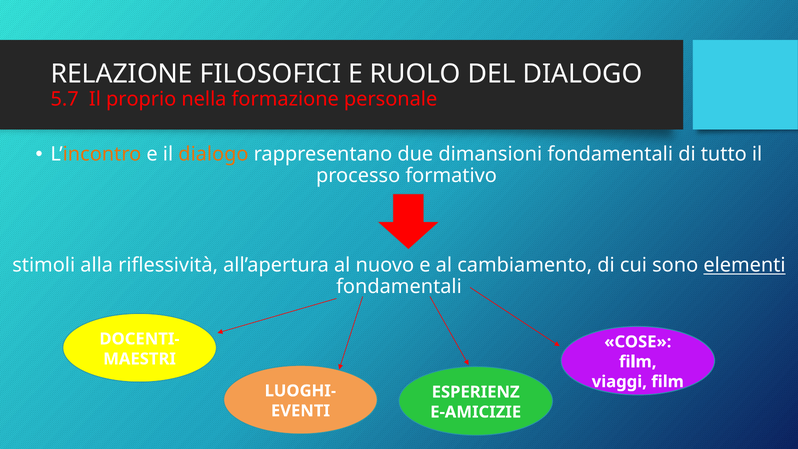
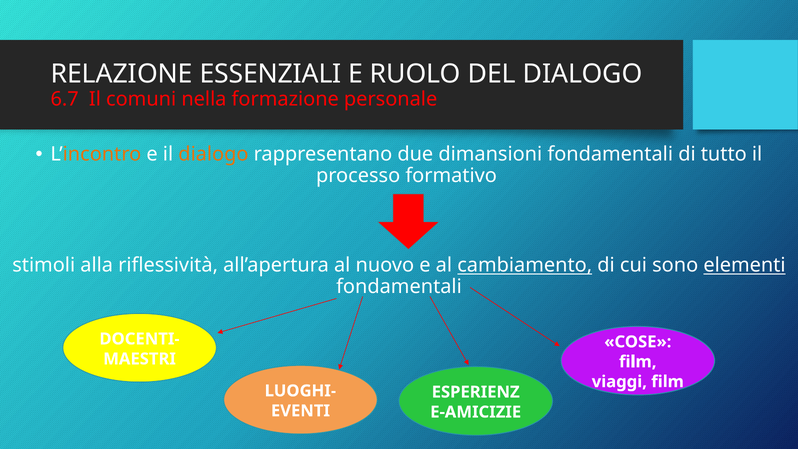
FILOSOFICI: FILOSOFICI -> ESSENZIALI (271, 74)
5.7: 5.7 -> 6.7 (65, 99)
proprio: proprio -> comuni (141, 99)
cambiamento underline: none -> present (525, 265)
